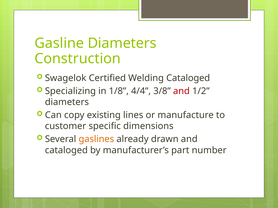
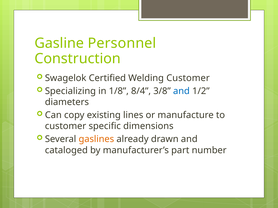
Gasline Diameters: Diameters -> Personnel (122, 43)
Welding Cataloged: Cataloged -> Customer (188, 78)
4/4: 4/4 -> 8/4 (141, 91)
and colour: red -> blue (181, 91)
